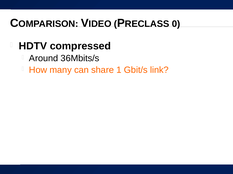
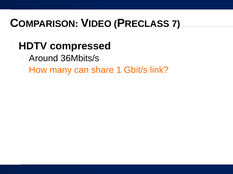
0: 0 -> 7 (176, 24)
